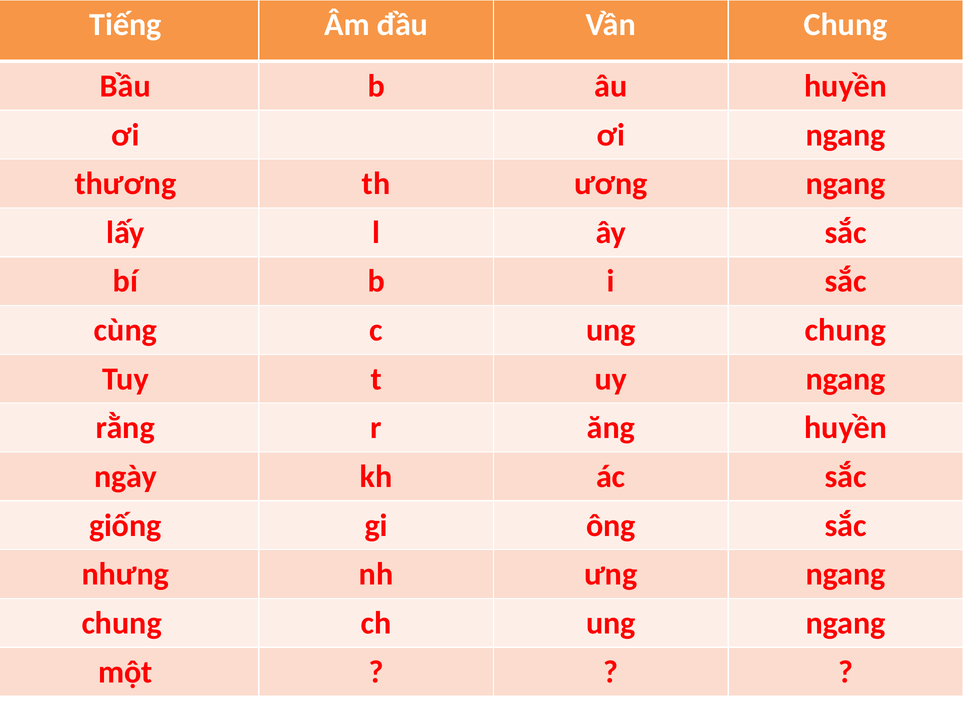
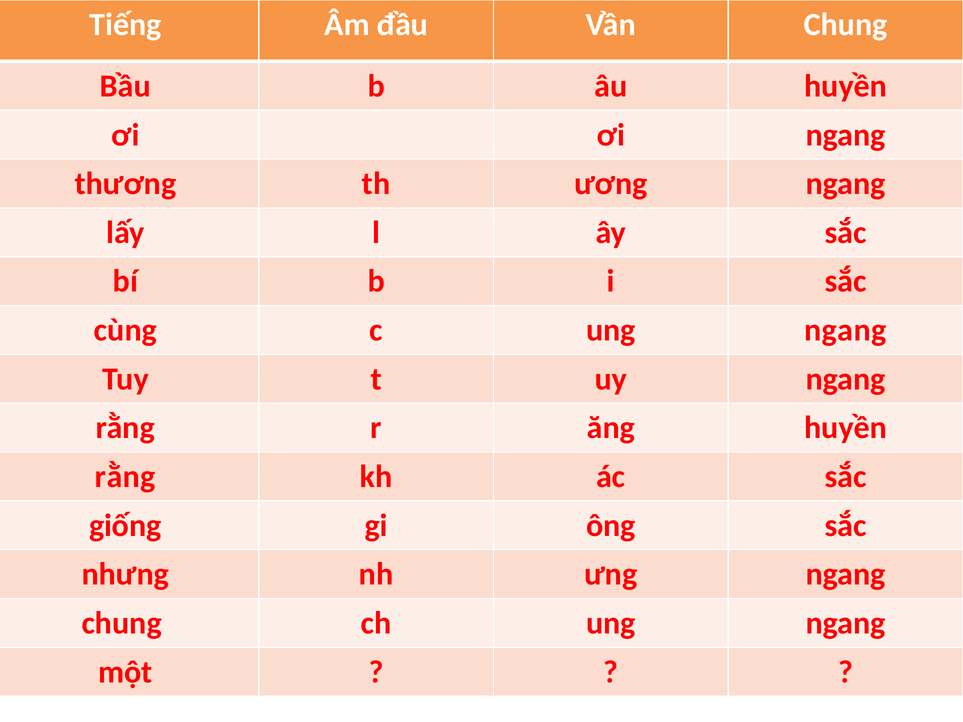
c ung chung: chung -> ngang (845, 330)
ngày: ngày -> rằng (125, 477)
